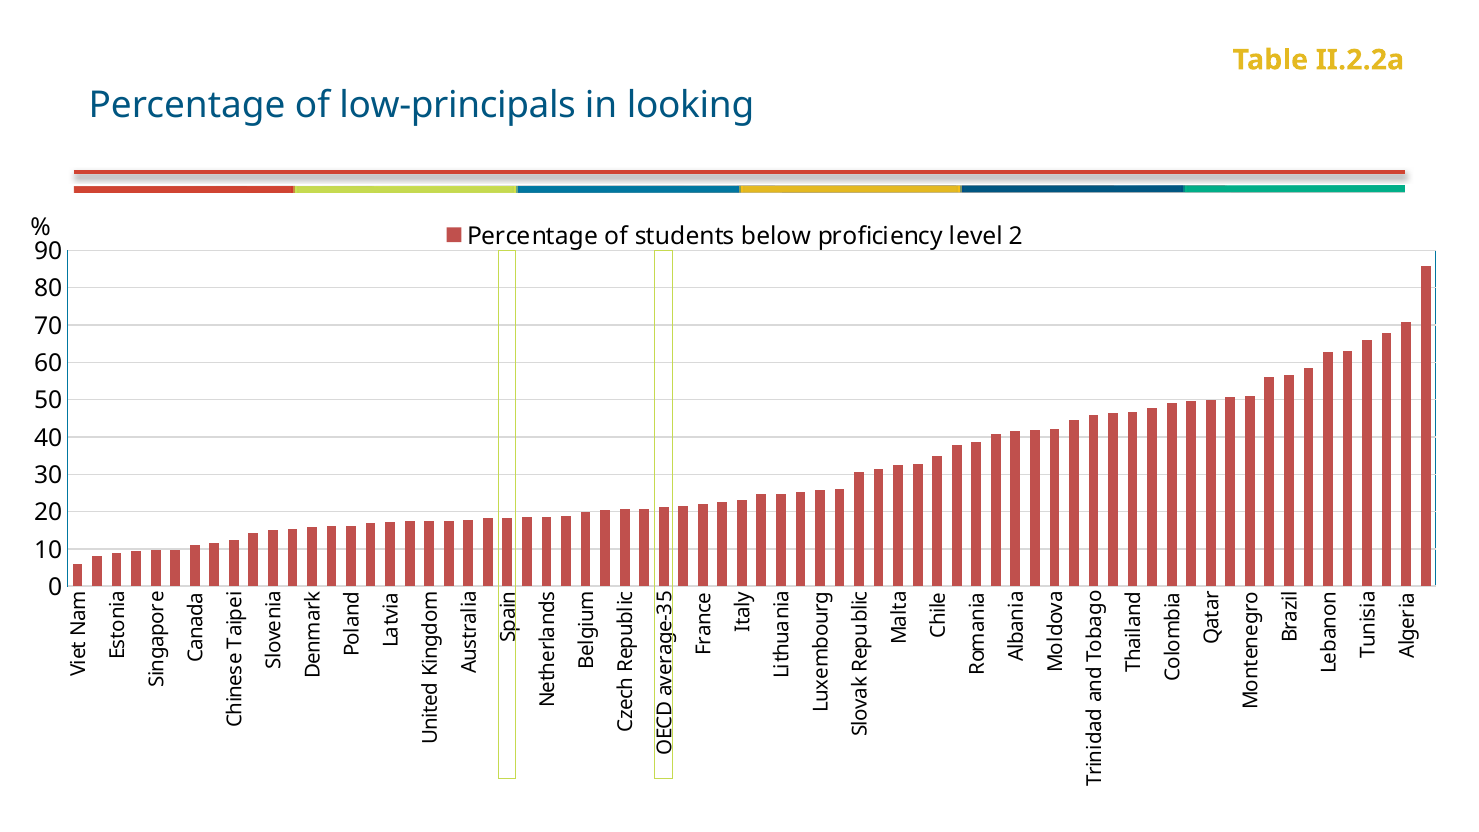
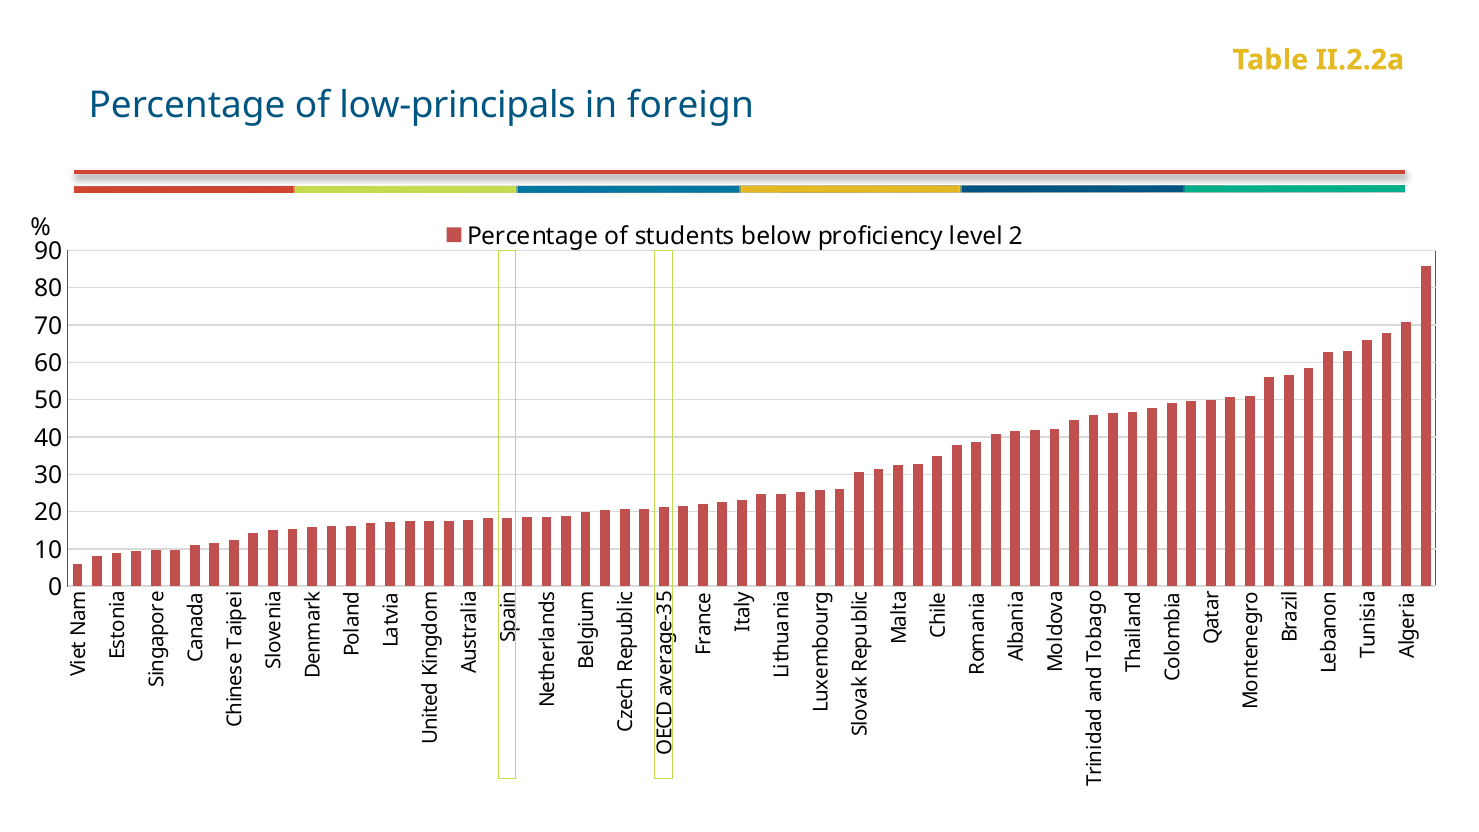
looking: looking -> foreign (690, 105)
